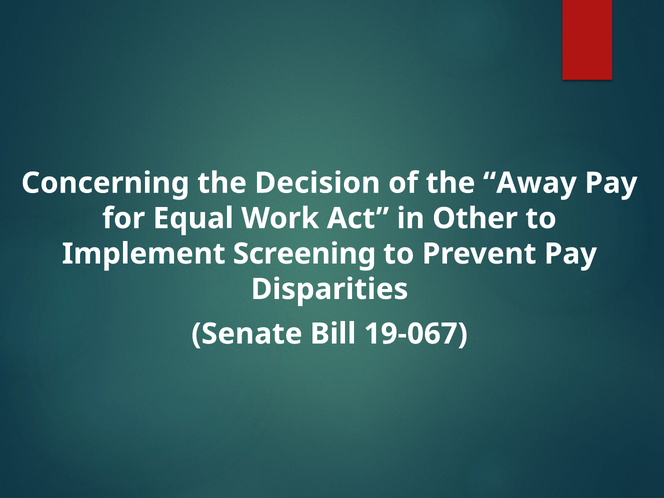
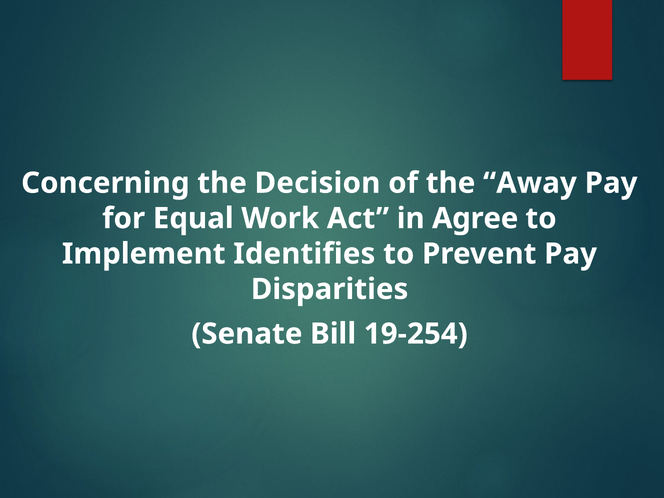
Other: Other -> Agree (475, 218)
Screening: Screening -> Identifies (304, 254)
19-067: 19-067 -> 19-254 (416, 334)
